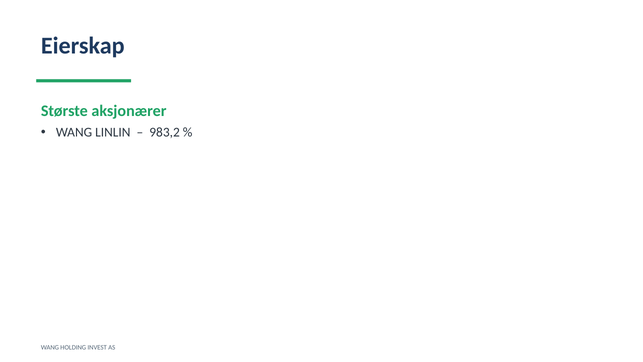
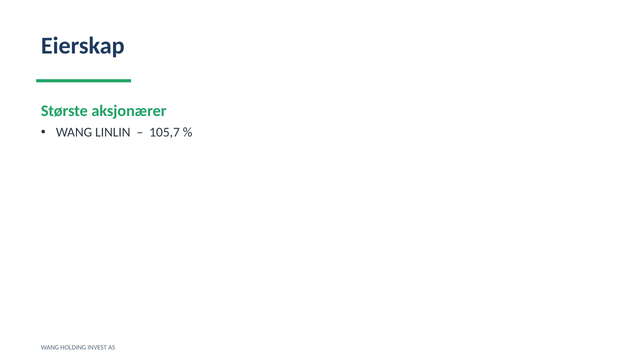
983,2: 983,2 -> 105,7 (165, 132)
